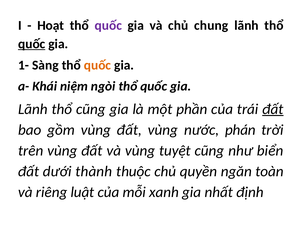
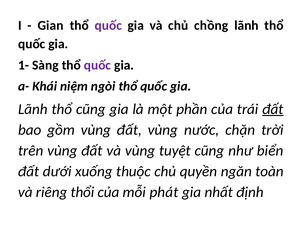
Hoạt: Hoạt -> Gian (51, 26)
chung: chung -> chồng (211, 26)
quốc underline: present -> none (32, 44)
quốc colour: orange -> purple (97, 65)
phán: phán -> chặn (240, 130)
thành: thành -> xuống (94, 172)
luật: luật -> thổi (82, 193)
xanh: xanh -> phát (164, 193)
